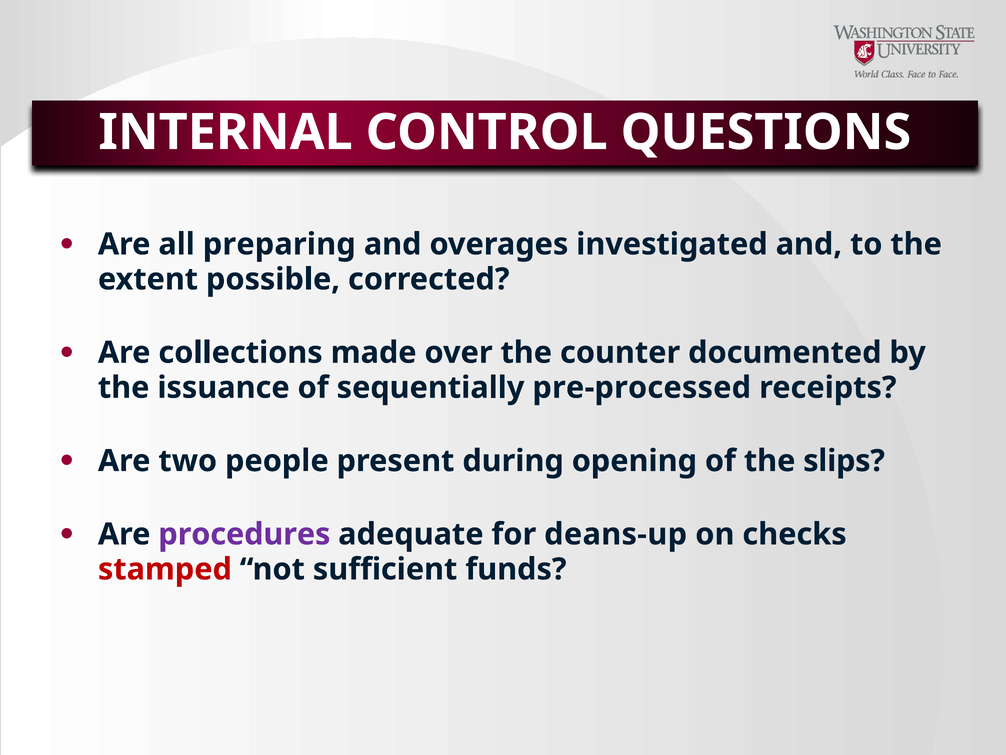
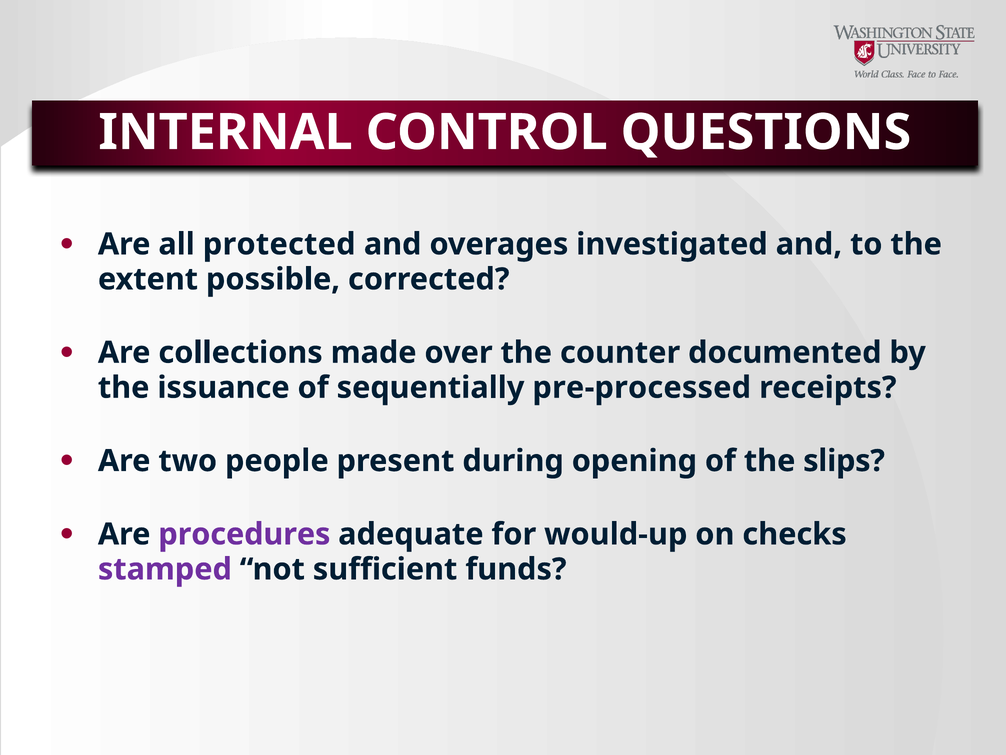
preparing: preparing -> protected (279, 244)
deans-up: deans-up -> would-up (616, 534)
stamped colour: red -> purple (165, 569)
